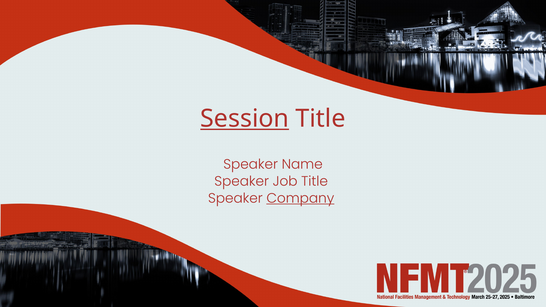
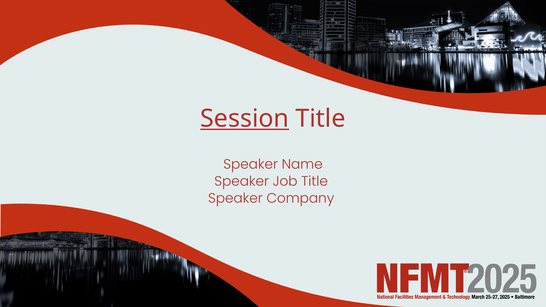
Company underline: present -> none (300, 198)
